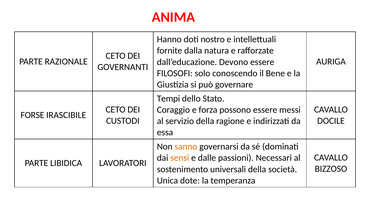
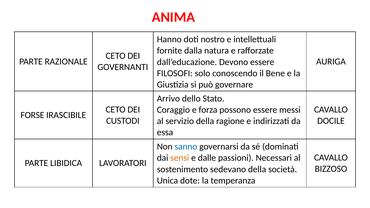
Tempi: Tempi -> Arrivo (168, 99)
sanno colour: orange -> blue (186, 147)
universali: universali -> sedevano (228, 169)
